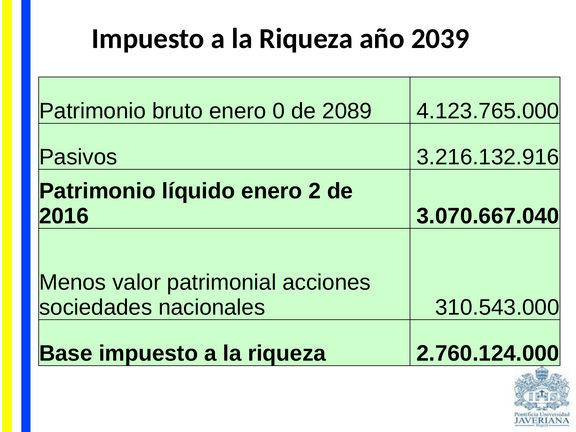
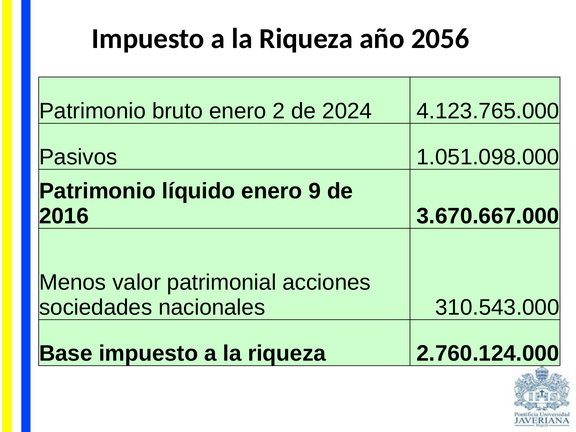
2039: 2039 -> 2056 (440, 39)
0: 0 -> 2 (279, 111)
2089: 2089 -> 2024 (347, 111)
3.216.132.916: 3.216.132.916 -> 1.051.098.000 (488, 157)
2: 2 -> 9 (315, 191)
3.070.667.040: 3.070.667.040 -> 3.670.667.000 (488, 216)
